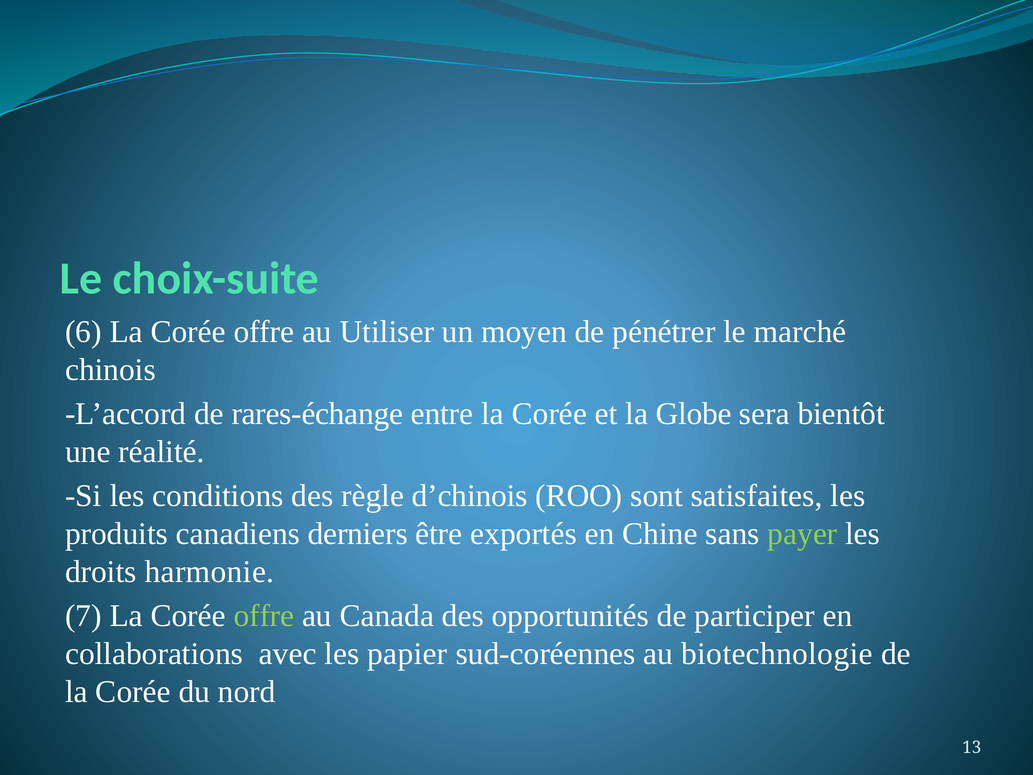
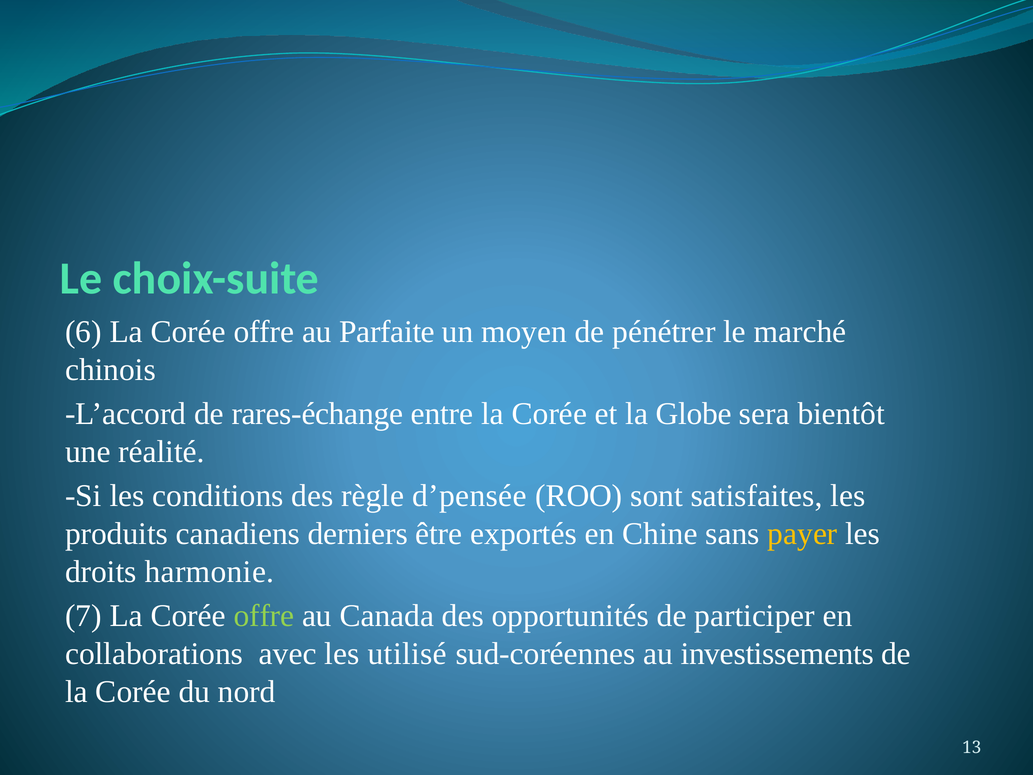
Utiliser: Utiliser -> Parfaite (387, 332)
d’chinois: d’chinois -> d’pensée (469, 496)
payer colour: light green -> yellow (802, 534)
papier: papier -> utilisé (407, 654)
biotechnologie: biotechnologie -> investissements (777, 654)
